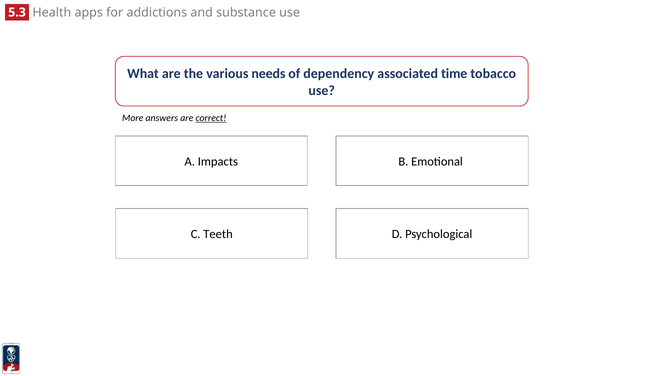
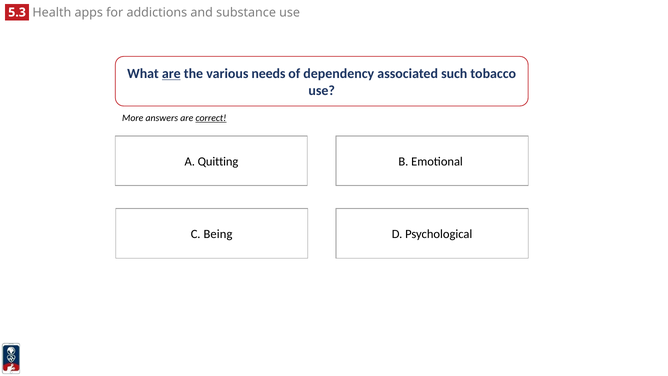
are underline: none -> present (171, 74)
time: time -> such (454, 74)
Impacts: Impacts -> Quitting (218, 162)
Teeth: Teeth -> Being (218, 234)
